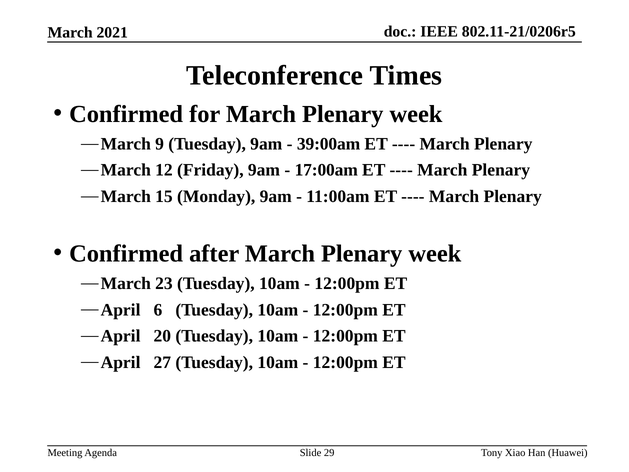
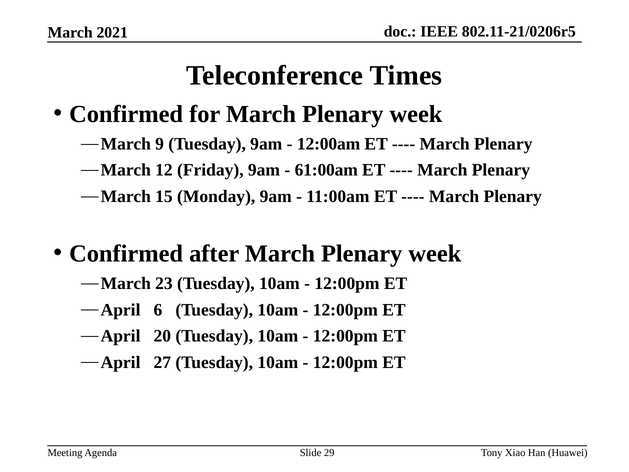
39:00am: 39:00am -> 12:00am (329, 144)
17:00am: 17:00am -> 61:00am (326, 170)
